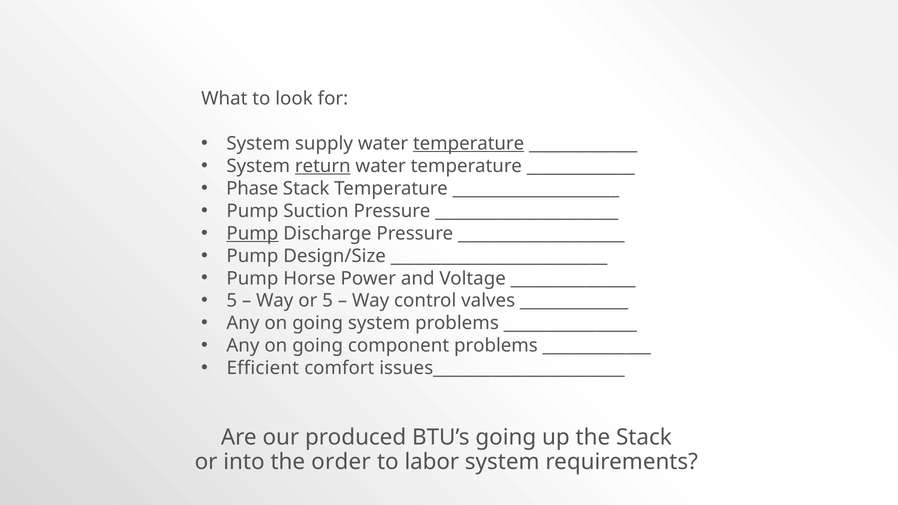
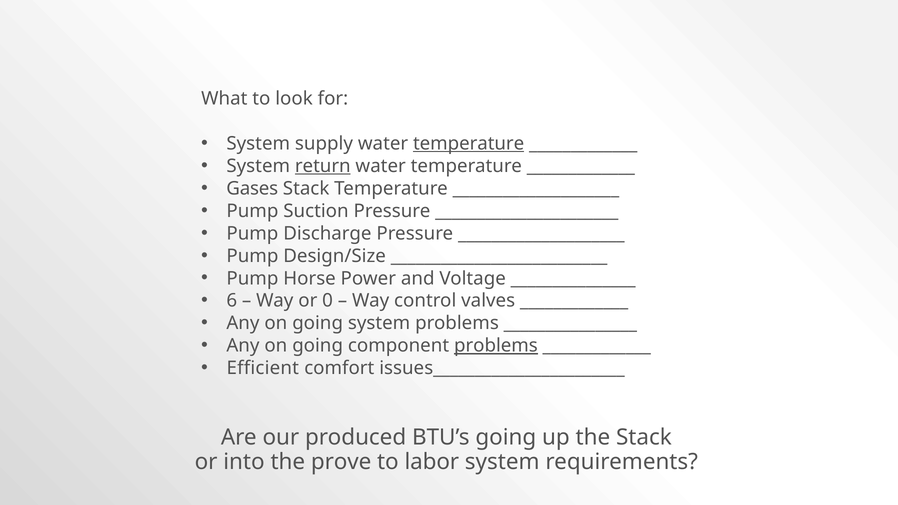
Phase: Phase -> Gases (252, 189)
Pump underline: present -> none (252, 234)
5: 5 -> 6 (232, 301)
or 5: 5 -> 0 (328, 301)
problems underline: none -> present (496, 346)
order: order -> prove (341, 462)
